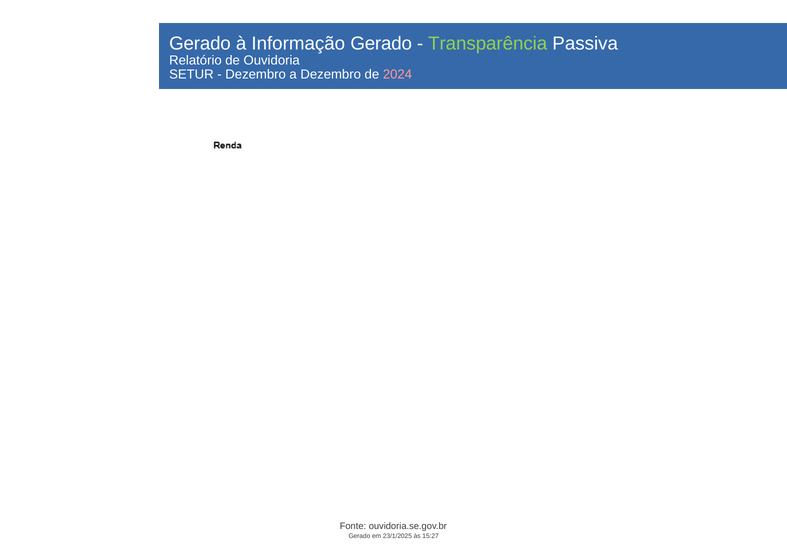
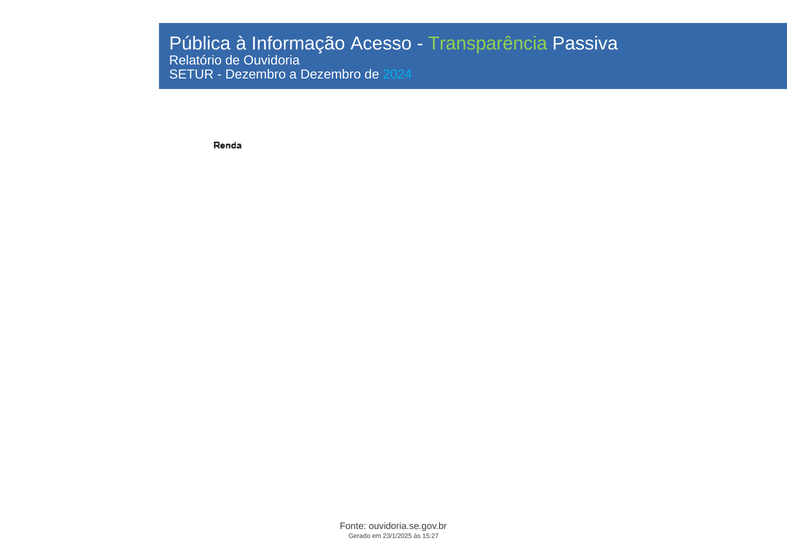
Gerado: Gerado -> Pública (200, 43)
Informação Gerado: Gerado -> Acesso (381, 43)
2024 colour: pink -> light blue (397, 75)
